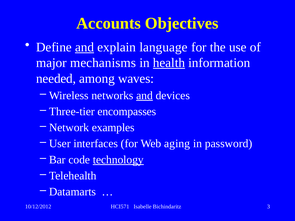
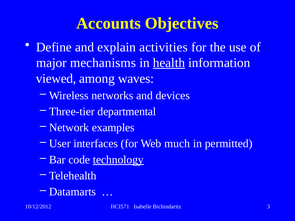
and underline: present -> none (85, 47)
language: language -> activities (164, 47)
needed: needed -> viewed (56, 79)
and underline: present -> none (145, 96)
encompasses: encompasses -> departmental (127, 112)
aging: aging -> much (177, 144)
password: password -> permitted (229, 144)
